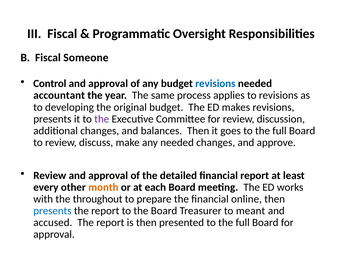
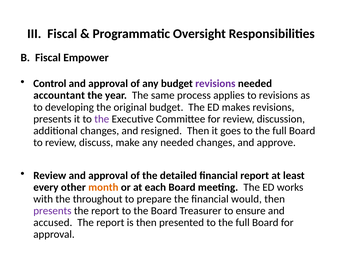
Someone: Someone -> Empower (86, 58)
revisions colour: blue -> purple (215, 84)
balances: balances -> resigned (161, 131)
online: online -> would (246, 199)
presents colour: blue -> purple (52, 211)
meant: meant -> ensure (251, 211)
